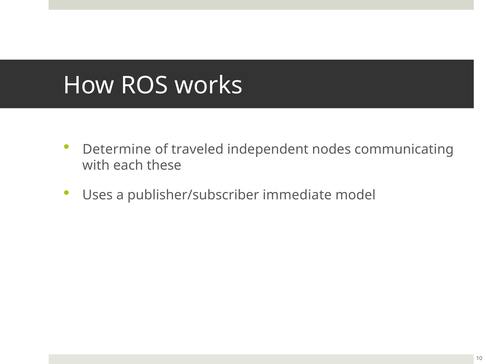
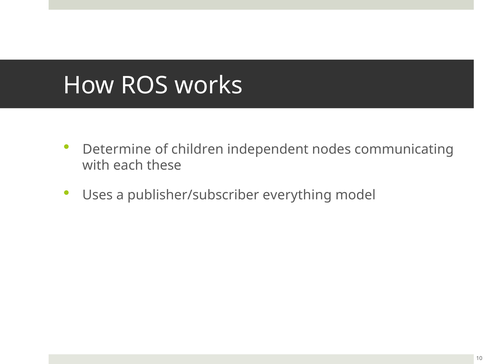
traveled: traveled -> children (197, 149)
immediate: immediate -> everything (297, 195)
